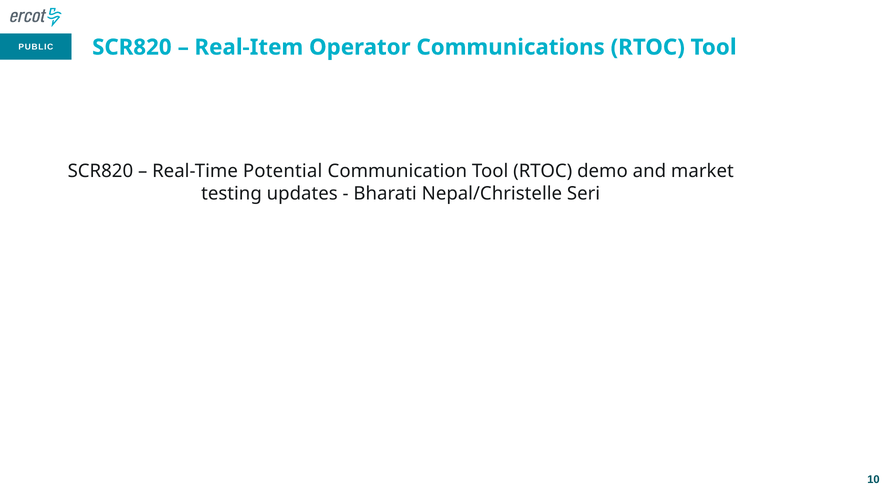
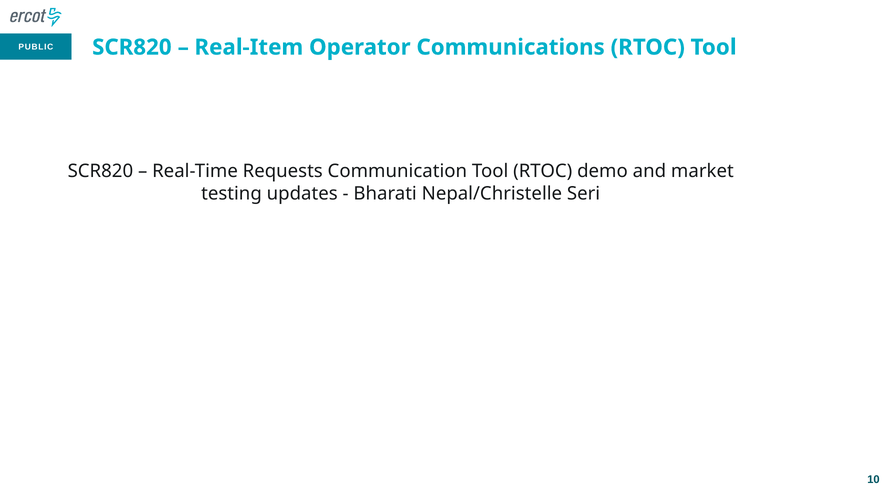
Potential: Potential -> Requests (283, 171)
